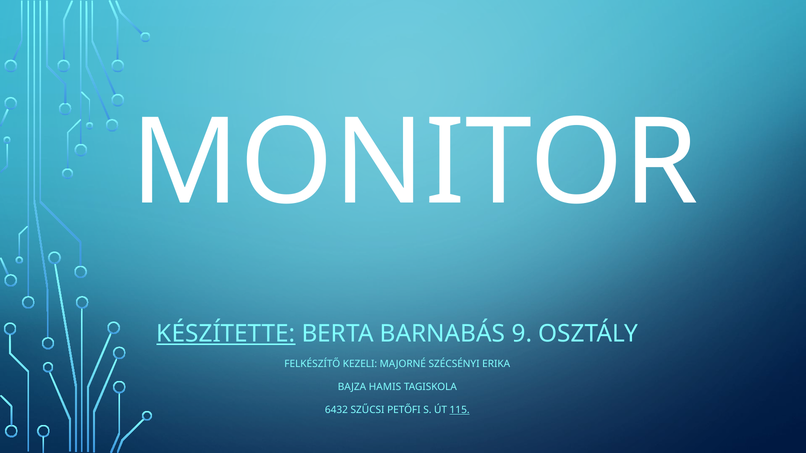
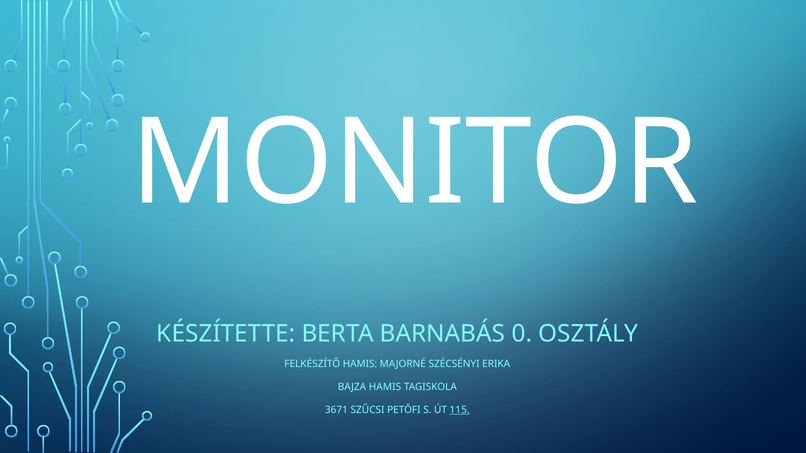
KÉSZÍTETTE underline: present -> none (226, 334)
9: 9 -> 0 (522, 334)
FELKÉSZÍTŐ KEZELI: KEZELI -> HAMIS (360, 364)
6432: 6432 -> 3671 (336, 410)
